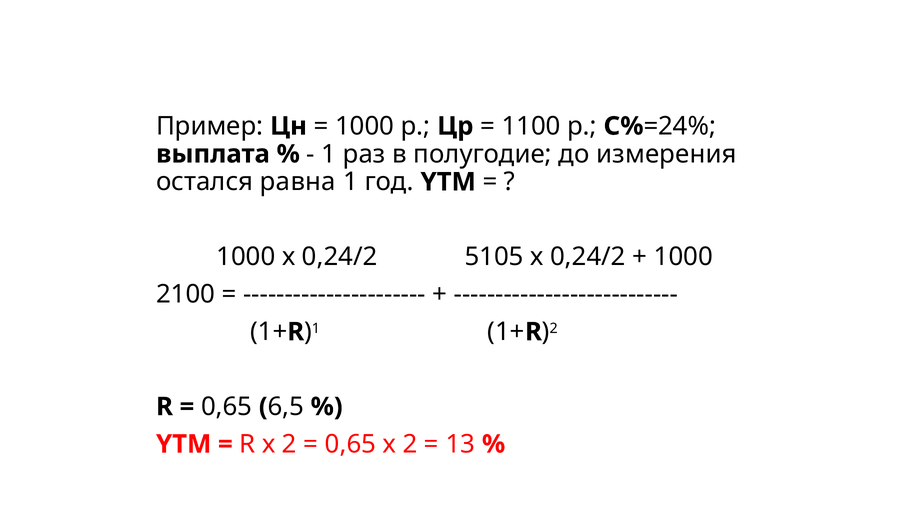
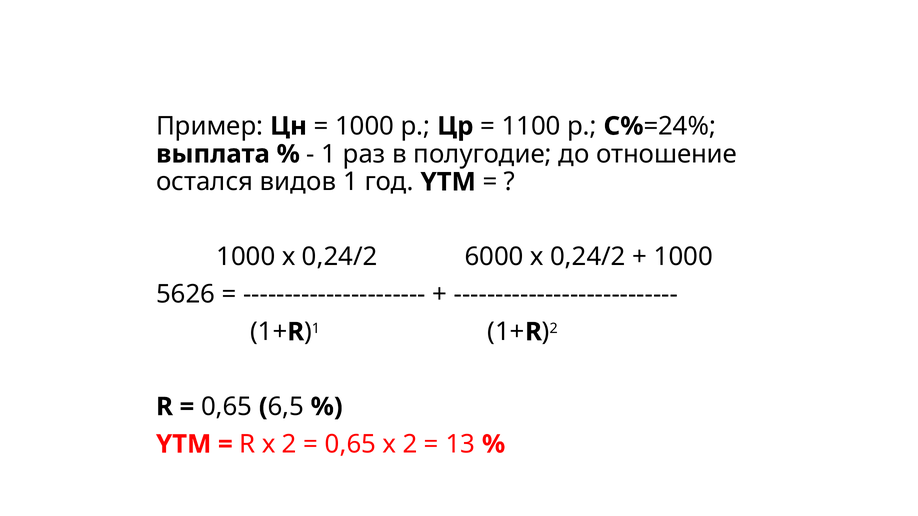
измерения: измерения -> отношение (667, 154)
равна: равна -> видов (298, 182)
5105: 5105 -> 6000 (494, 257)
2100: 2100 -> 5626 (186, 295)
